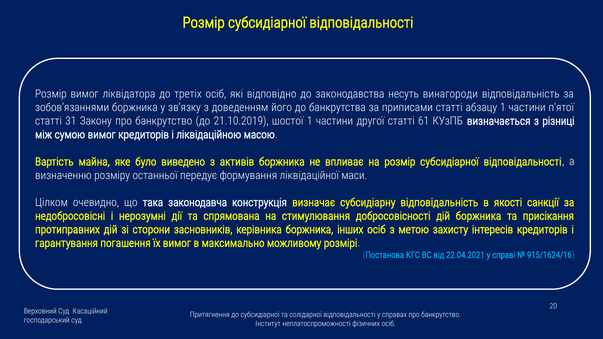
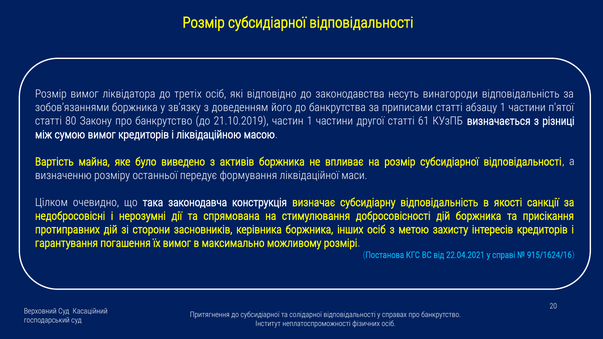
31: 31 -> 80 (71, 121)
шостої: шостої -> частин (288, 121)
